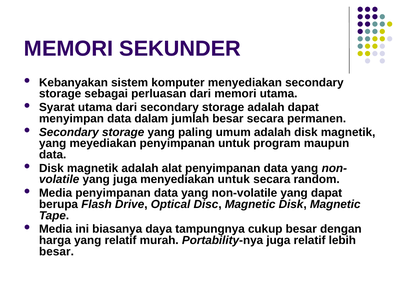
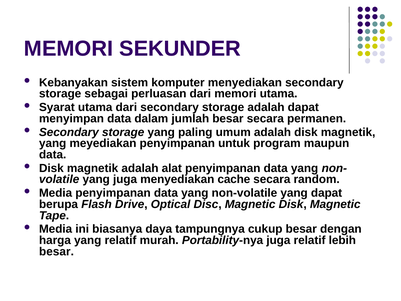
menyediakan untuk: untuk -> cache (234, 179)
